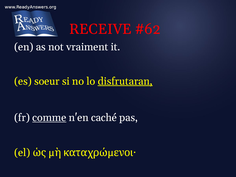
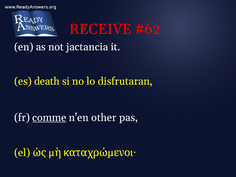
vraiment: vraiment -> jactancia (87, 47)
soeur: soeur -> death (47, 81)
disfrutaran underline: present -> none (125, 81)
caché: caché -> other (104, 118)
